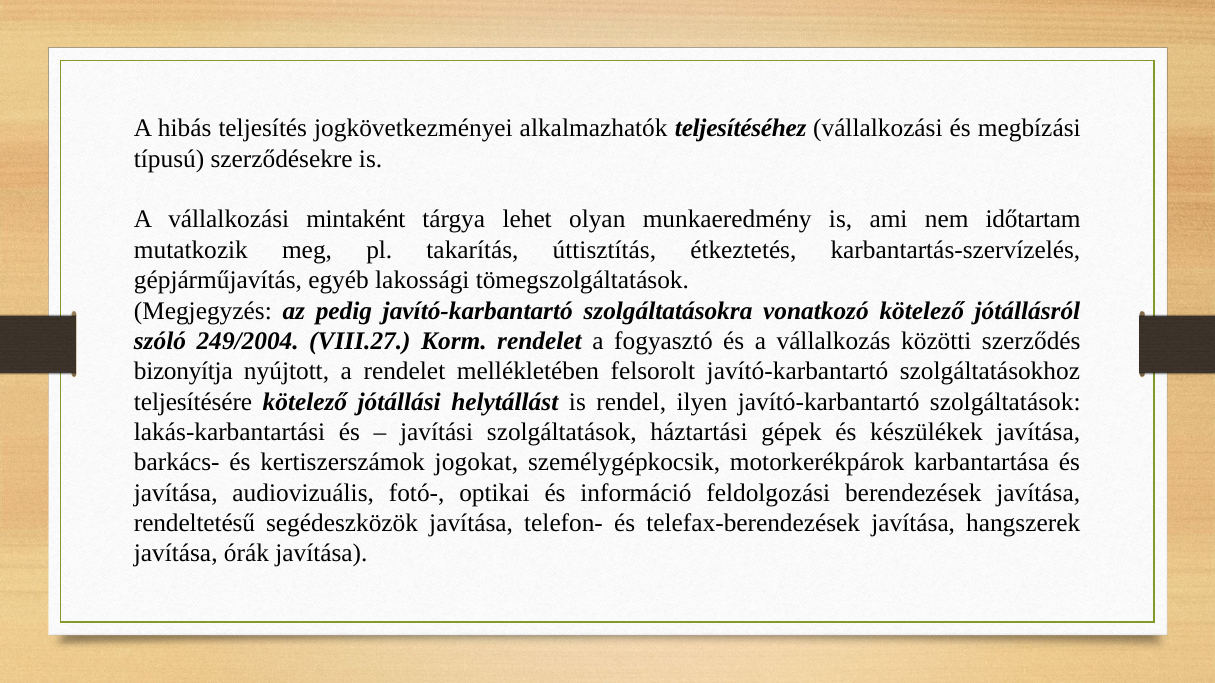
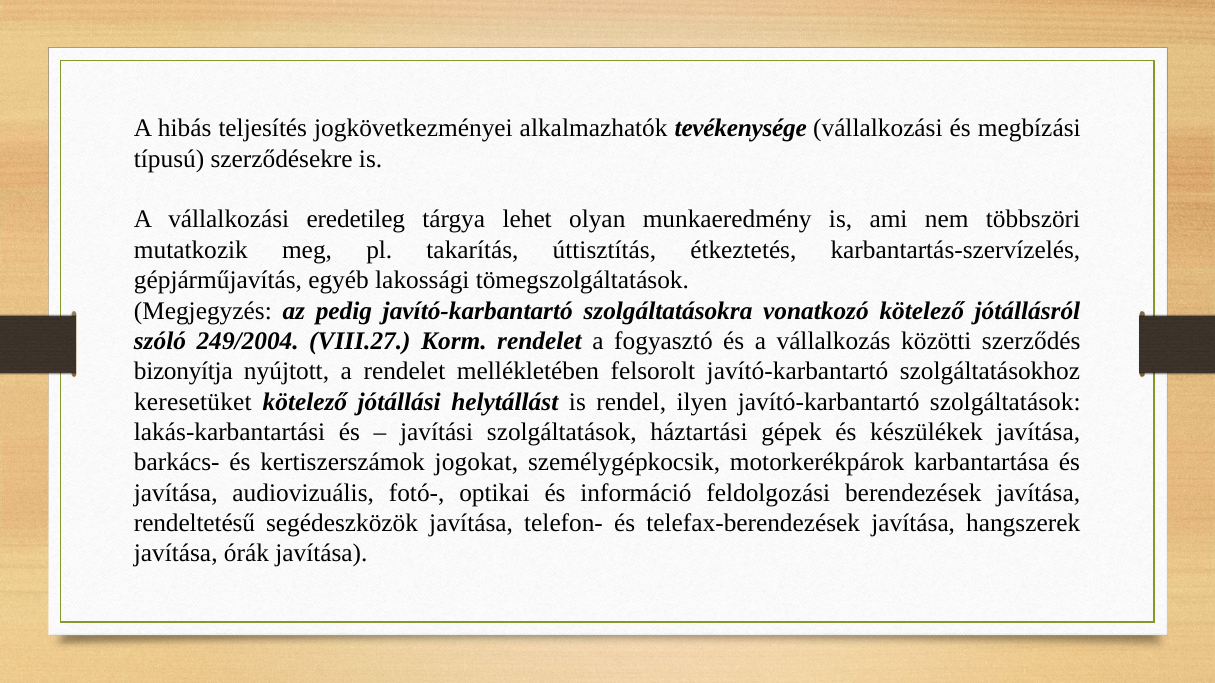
teljesítéséhez: teljesítéséhez -> tevékenysége (741, 129)
mintaként: mintaként -> eredetileg (356, 220)
időtartam: időtartam -> többszöri (1033, 220)
teljesítésére: teljesítésére -> keresetüket (193, 402)
